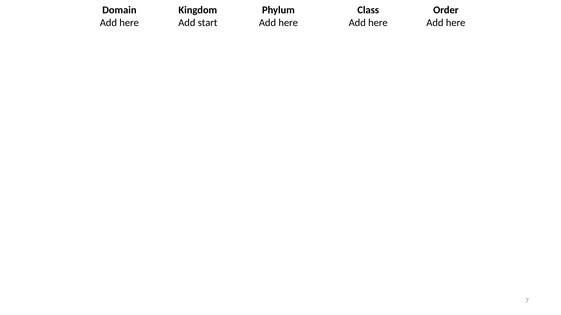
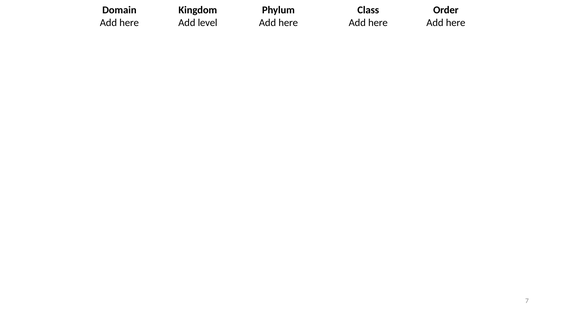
start: start -> level (208, 23)
